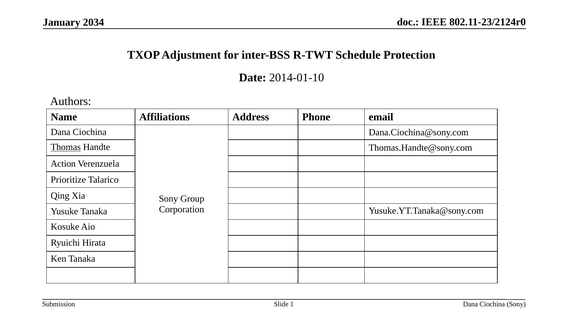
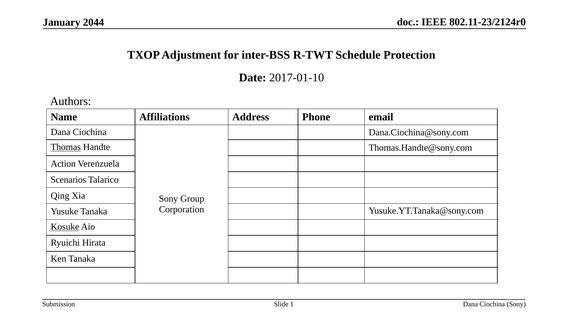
2034: 2034 -> 2044 (94, 22)
2014-01-10: 2014-01-10 -> 2017-01-10 (297, 78)
Prioritize: Prioritize -> Scenarios (68, 179)
Kosuke underline: none -> present (65, 227)
